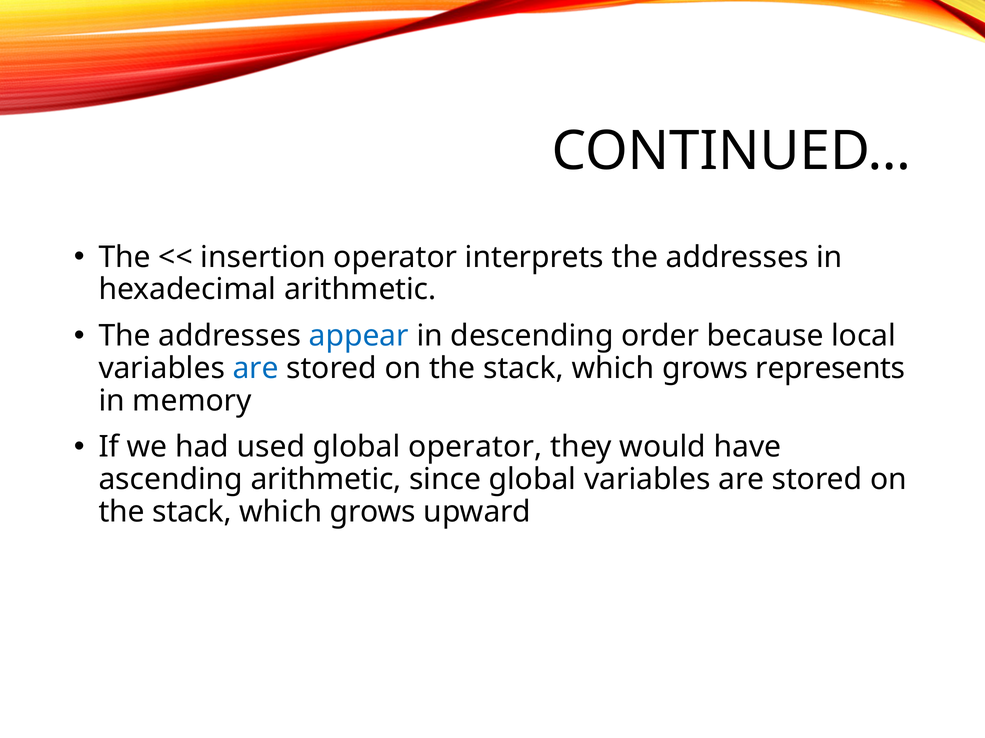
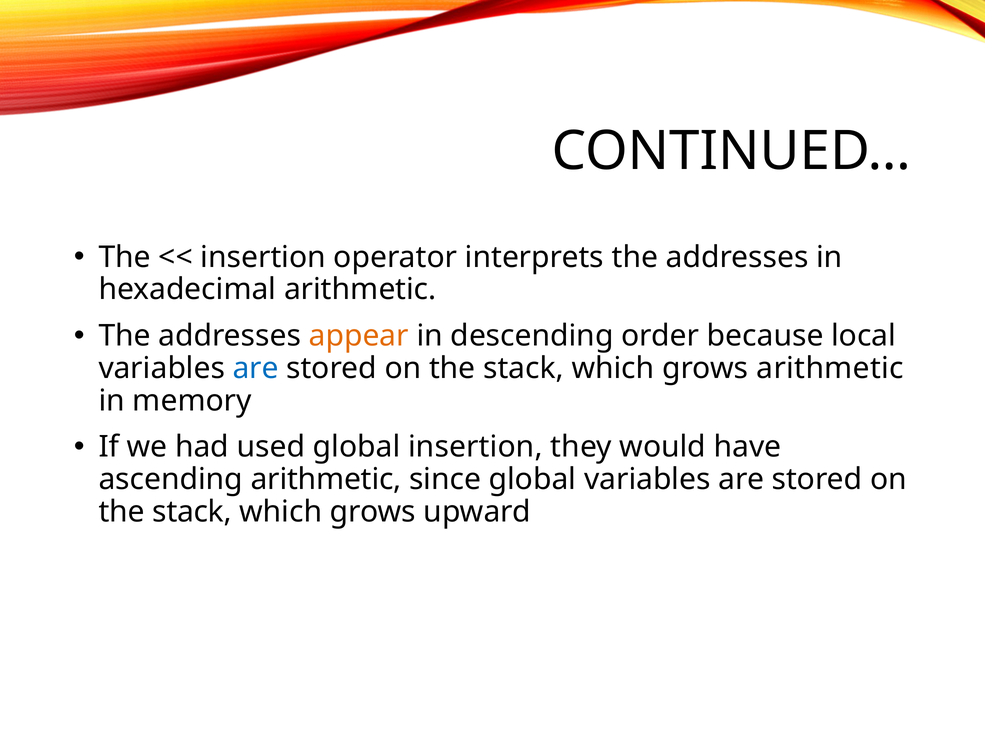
appear colour: blue -> orange (359, 336)
grows represents: represents -> arithmetic (830, 369)
global operator: operator -> insertion (475, 447)
